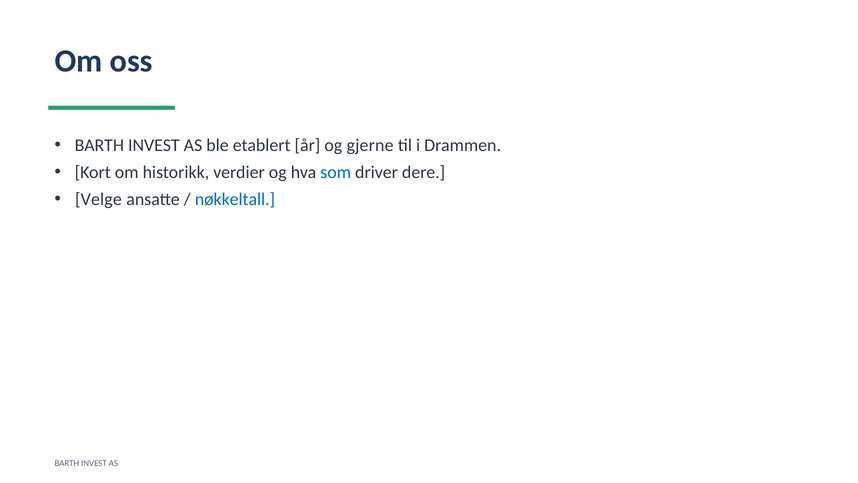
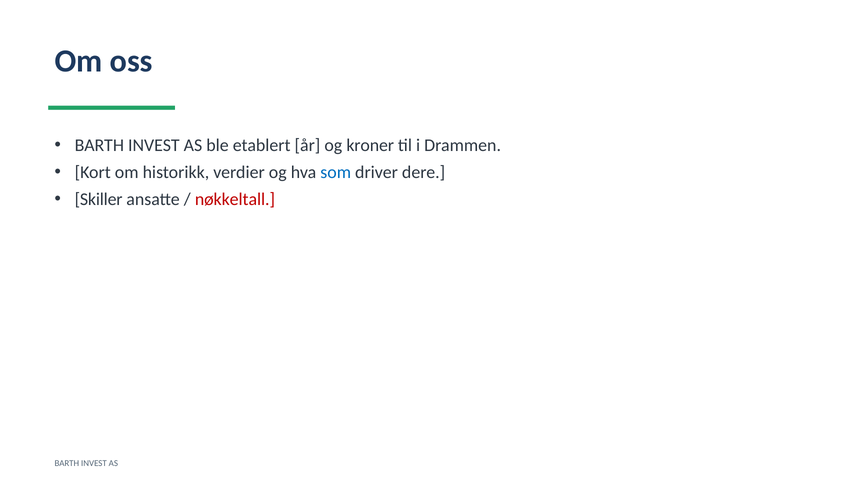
gjerne: gjerne -> kroner (370, 145)
Velge: Velge -> Skiller (99, 199)
nøkkeltall colour: blue -> red (235, 199)
